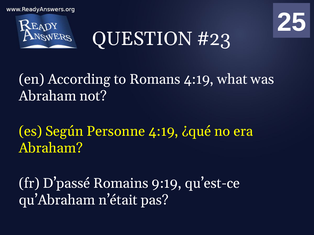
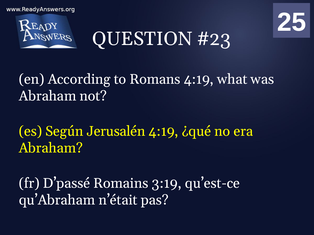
Personne: Personne -> Jerusalén (116, 132)
9:19: 9:19 -> 3:19 (167, 184)
